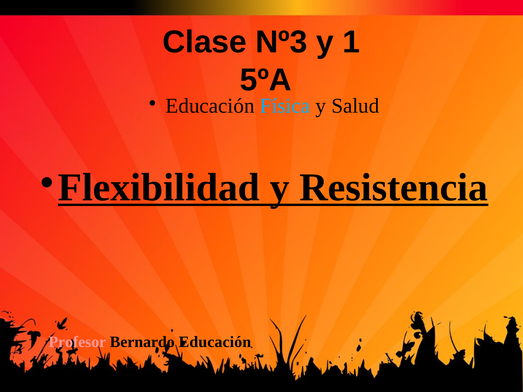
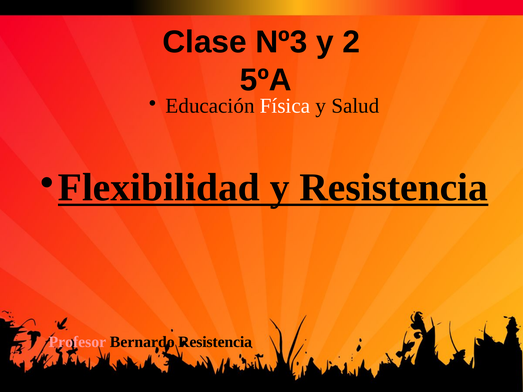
1: 1 -> 2 (351, 42)
Física colour: light blue -> white (285, 106)
Bernardo Educación: Educación -> Resistencia (215, 342)
